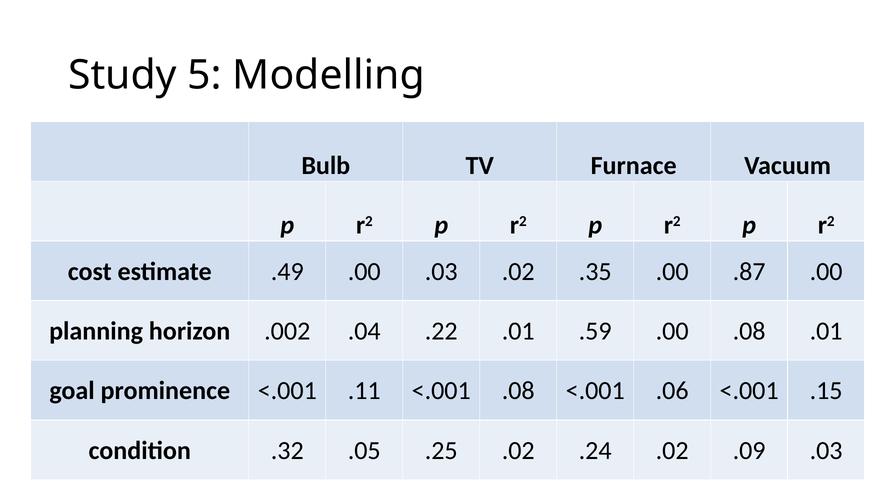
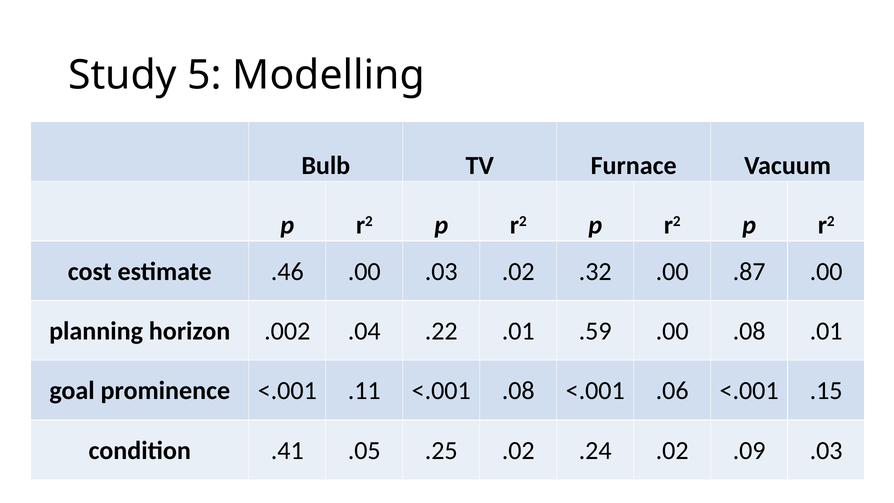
.49: .49 -> .46 (287, 271)
.35: .35 -> .32 (595, 271)
.32: .32 -> .41 (287, 450)
